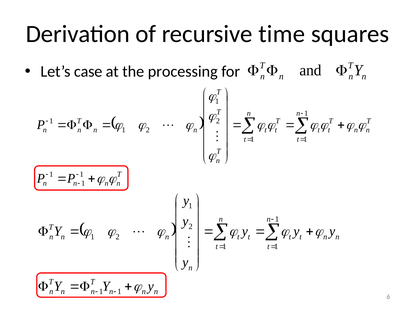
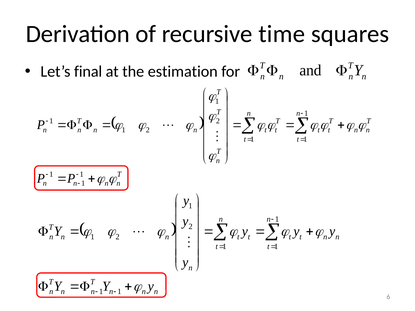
case: case -> final (88, 72)
processing: processing -> estimation (183, 72)
